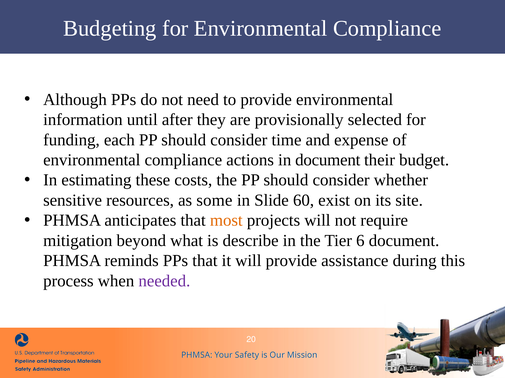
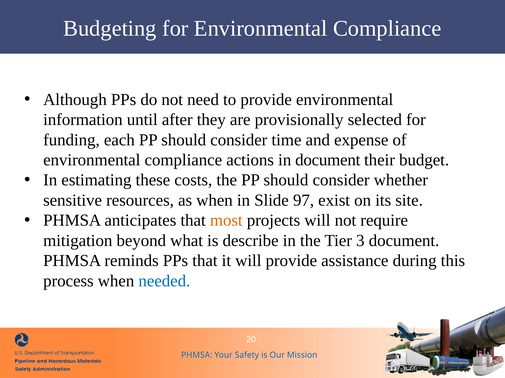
as some: some -> when (215, 201)
60: 60 -> 97 (304, 201)
6: 6 -> 3 (360, 241)
needed colour: purple -> blue (164, 281)
